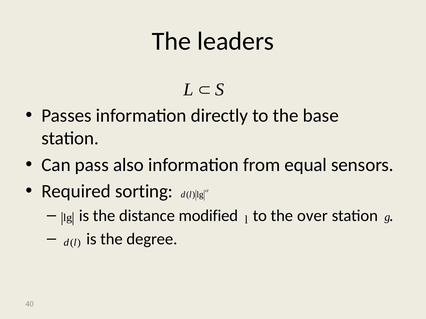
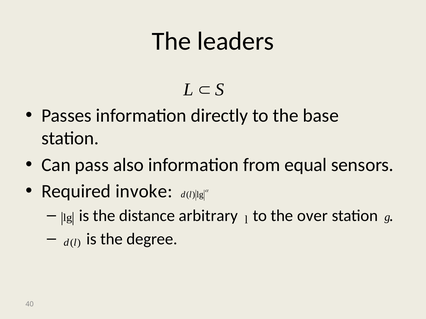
sorting: sorting -> invoke (144, 192)
modified: modified -> arbitrary (208, 216)
